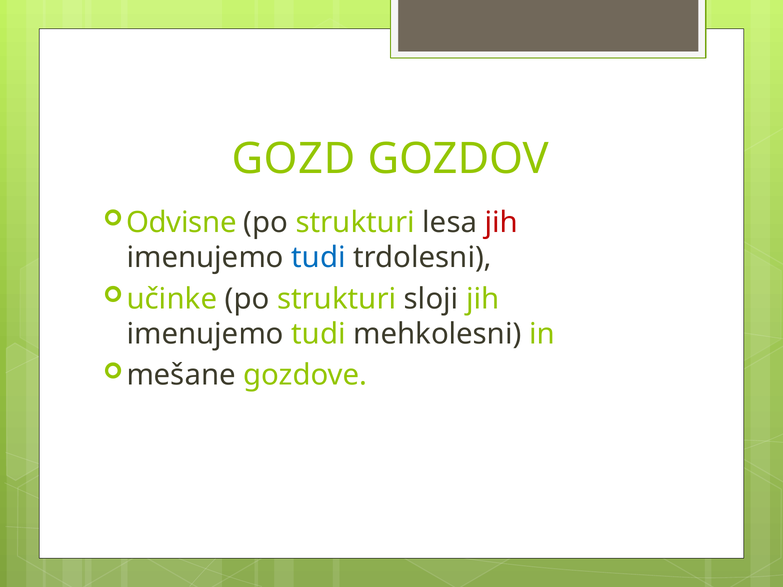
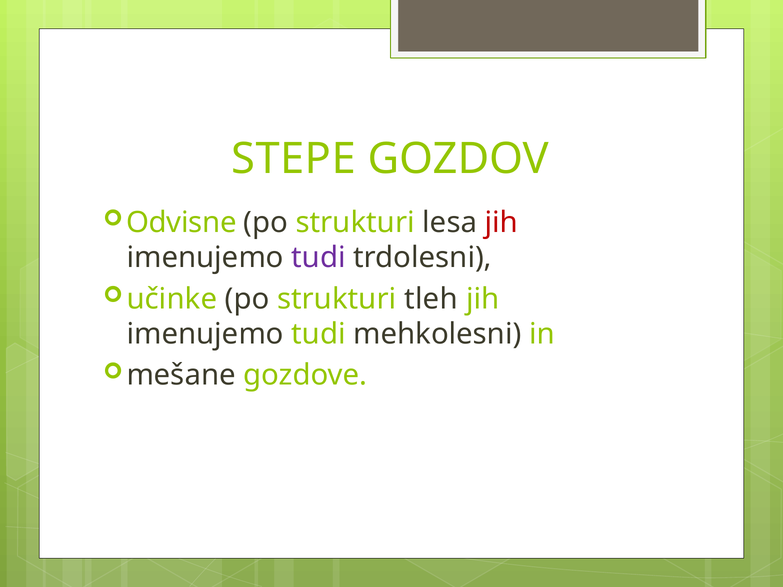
GOZD: GOZD -> STEPE (294, 159)
tudi colour: blue -> purple (319, 258)
sloji: sloji -> tleh (431, 299)
